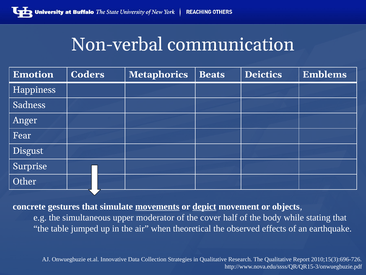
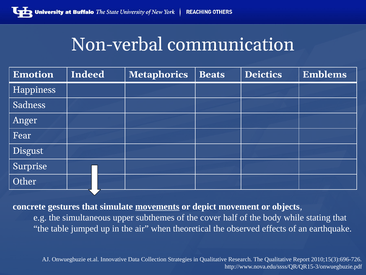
Coders: Coders -> Indeed (88, 74)
depict underline: present -> none (204, 206)
moderator: moderator -> subthemes (155, 217)
